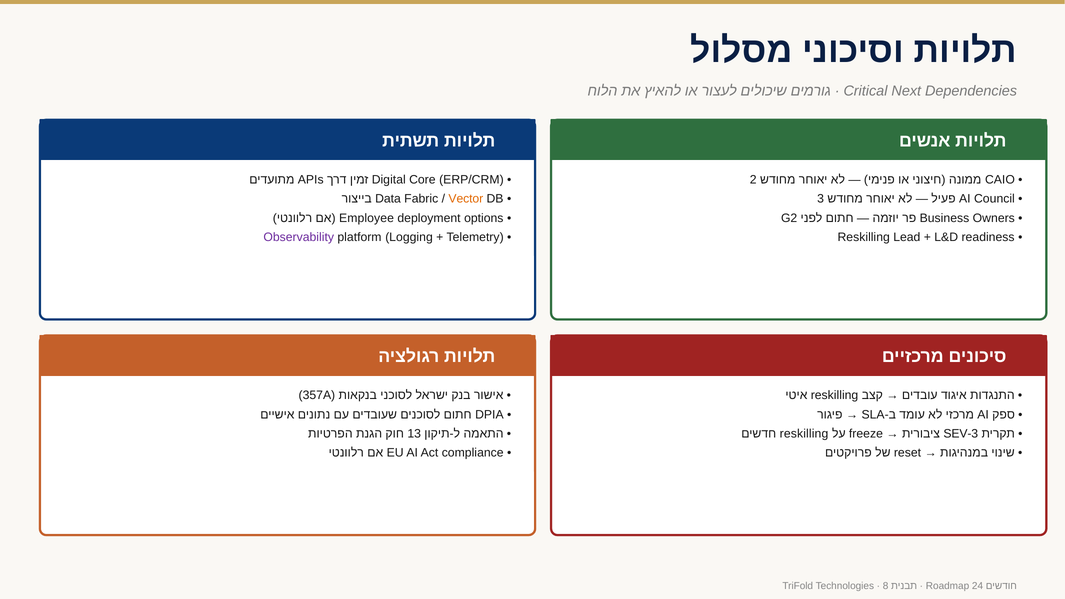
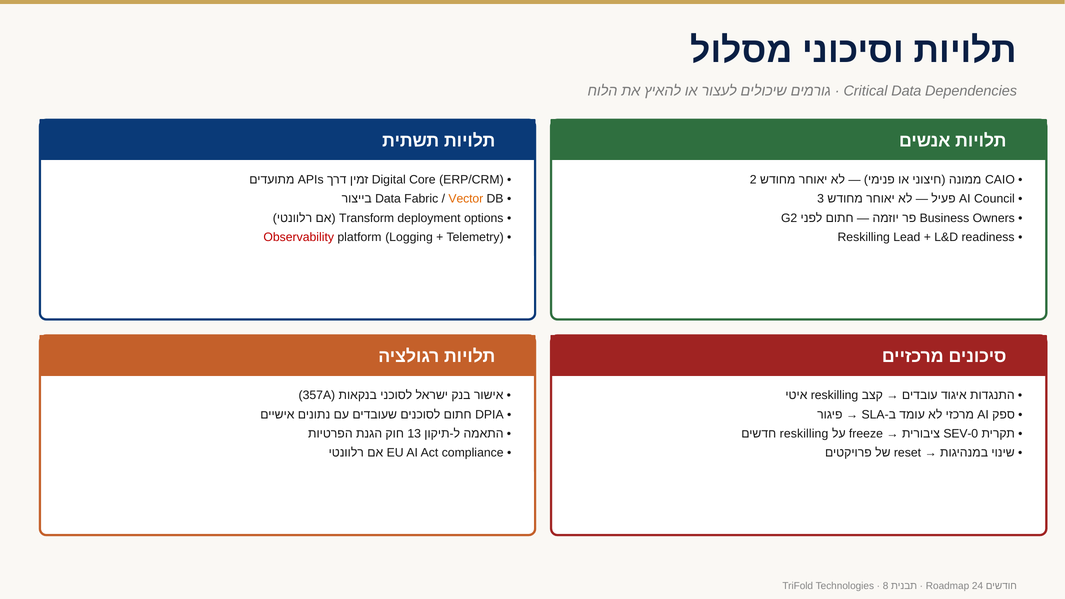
Critical Next: Next -> Data (906, 91)
Employee: Employee -> Transform (367, 218)
Observability colour: purple -> red (299, 237)
SEV-3: SEV-3 -> SEV-0 (961, 434)
